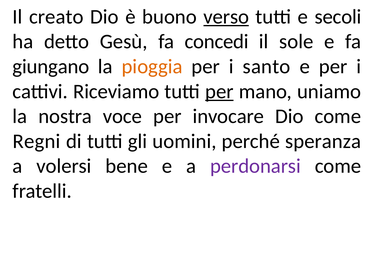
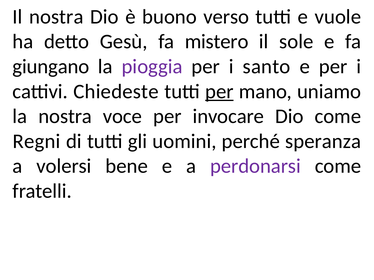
Il creato: creato -> nostra (56, 17)
verso underline: present -> none (226, 17)
secoli: secoli -> vuole (338, 17)
concedi: concedi -> mistero (217, 42)
pioggia colour: orange -> purple (152, 67)
Riceviamo: Riceviamo -> Chiedeste (116, 92)
